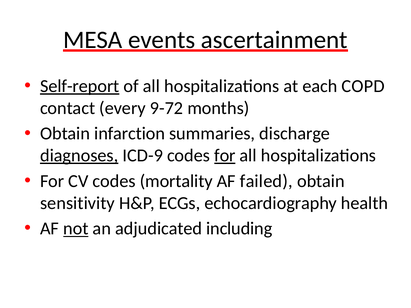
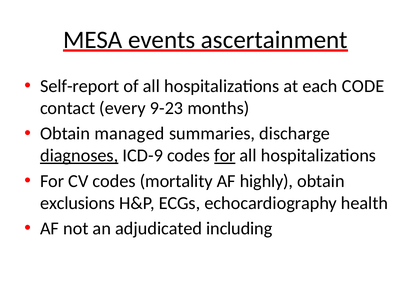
Self-report underline: present -> none (80, 86)
COPD: COPD -> CODE (363, 86)
9-72: 9-72 -> 9-23 (167, 108)
infarction: infarction -> managed (130, 134)
failed: failed -> highly (266, 181)
sensitivity: sensitivity -> exclusions (78, 203)
not underline: present -> none (76, 229)
